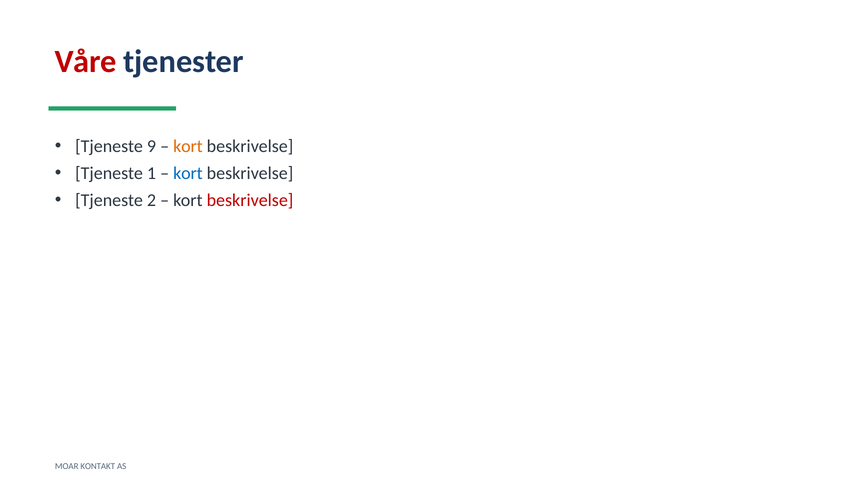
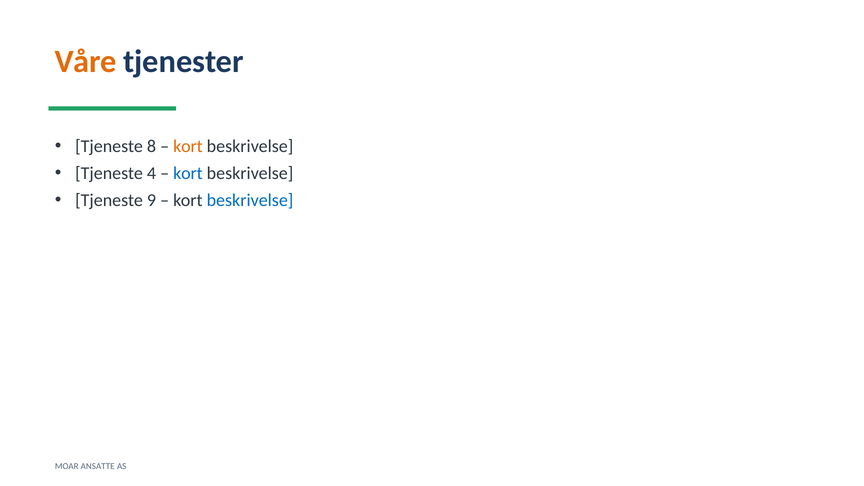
Våre colour: red -> orange (86, 62)
9: 9 -> 8 (151, 146)
1: 1 -> 4 (151, 173)
2: 2 -> 9 (151, 200)
beskrivelse colour: red -> blue (250, 200)
KONTAKT: KONTAKT -> ANSATTE (98, 466)
